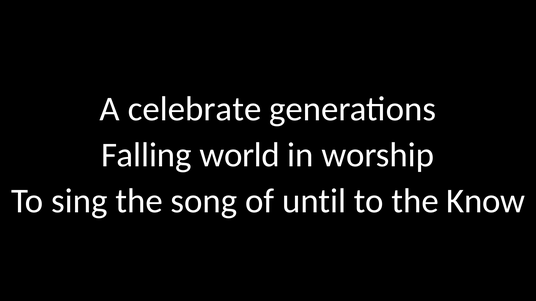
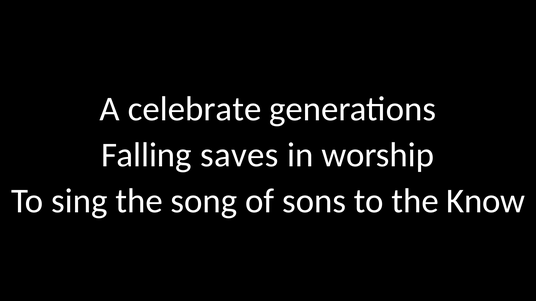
world: world -> saves (239, 155)
until: until -> sons (314, 201)
